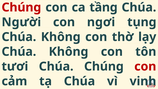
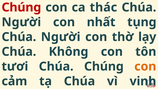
tầng: tầng -> thác (103, 7)
ngơi: ngơi -> nhất (101, 22)
Không: Không -> Người (61, 37)
con colour: red -> orange (145, 66)
